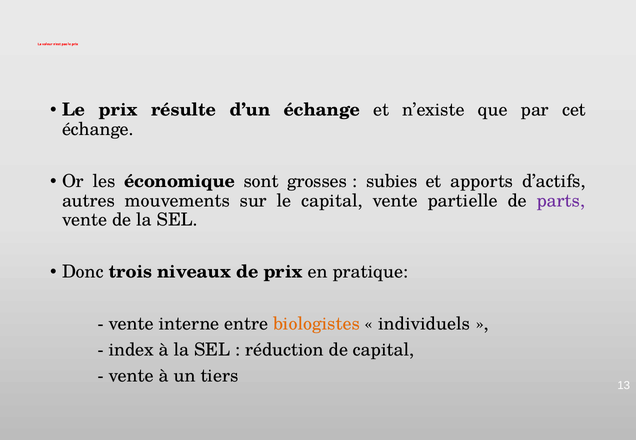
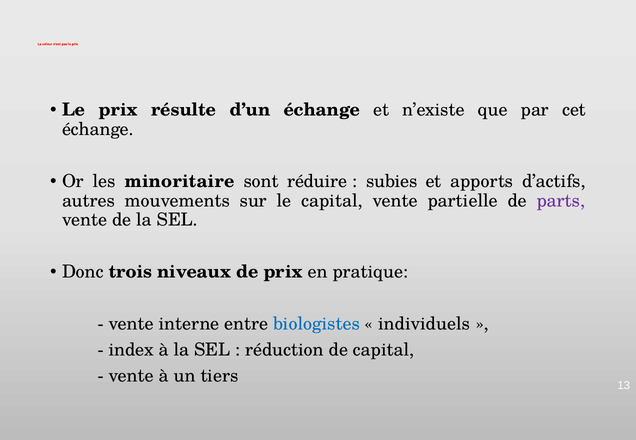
économique: économique -> minoritaire (180, 181)
grosses: grosses -> réduire (317, 181)
biologistes colour: orange -> blue (316, 324)
